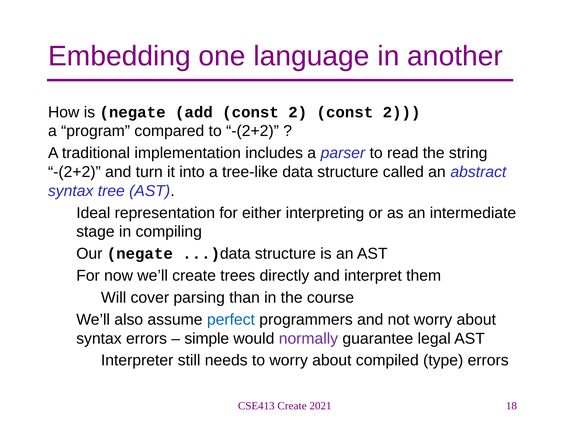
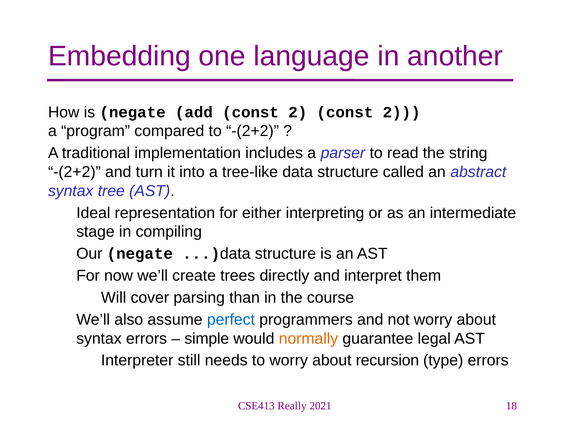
normally colour: purple -> orange (308, 338)
compiled: compiled -> recursion (387, 360)
CSE413 Create: Create -> Really (292, 406)
